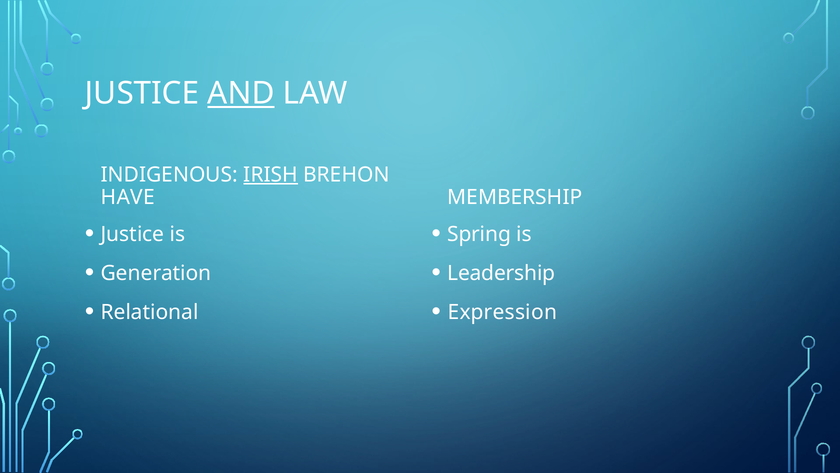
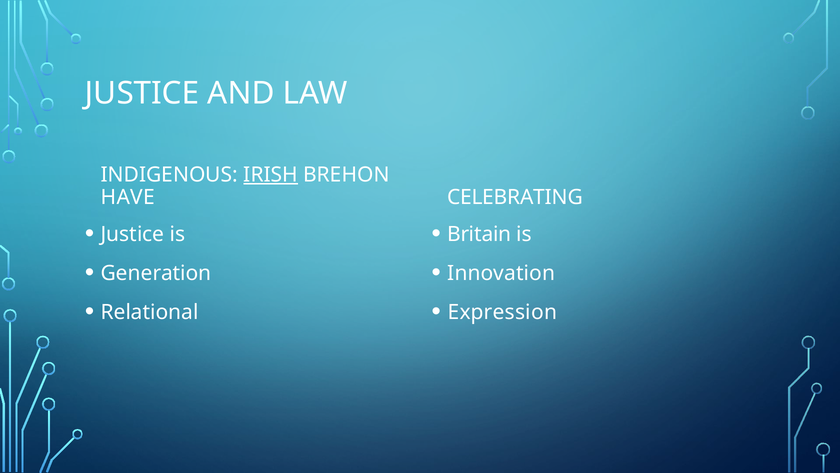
AND underline: present -> none (241, 93)
MEMBERSHIP: MEMBERSHIP -> CELEBRATING (515, 197)
Spring: Spring -> Britain (479, 234)
Leadership: Leadership -> Innovation (501, 273)
